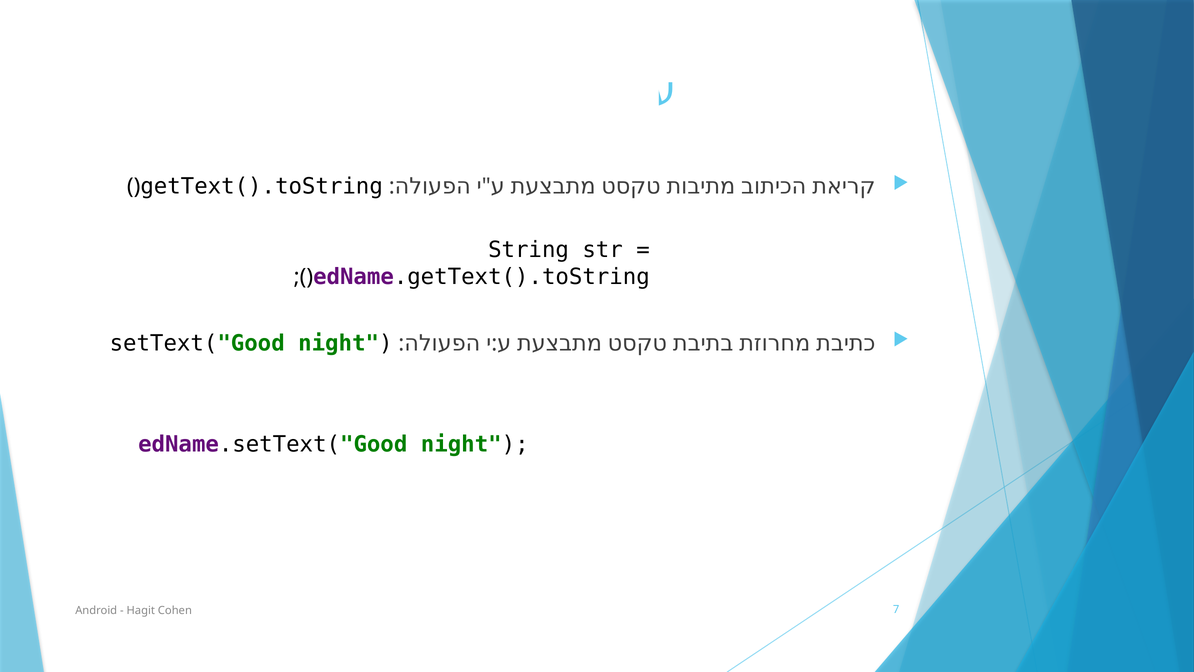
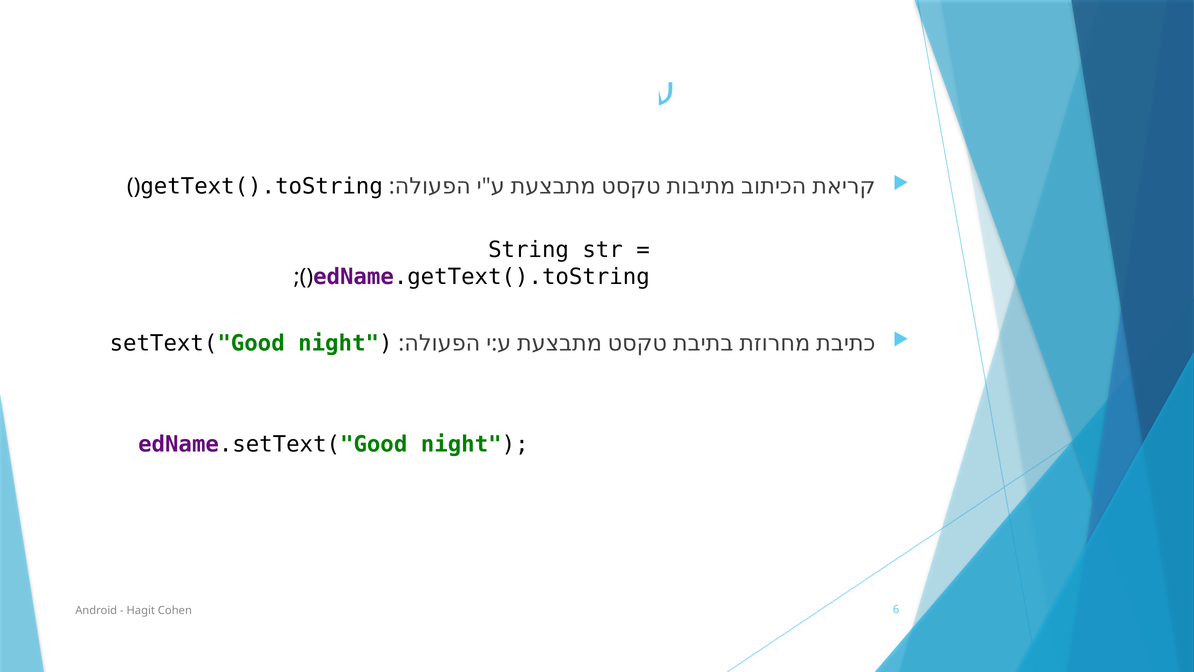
7: 7 -> 6 (896, 609)
